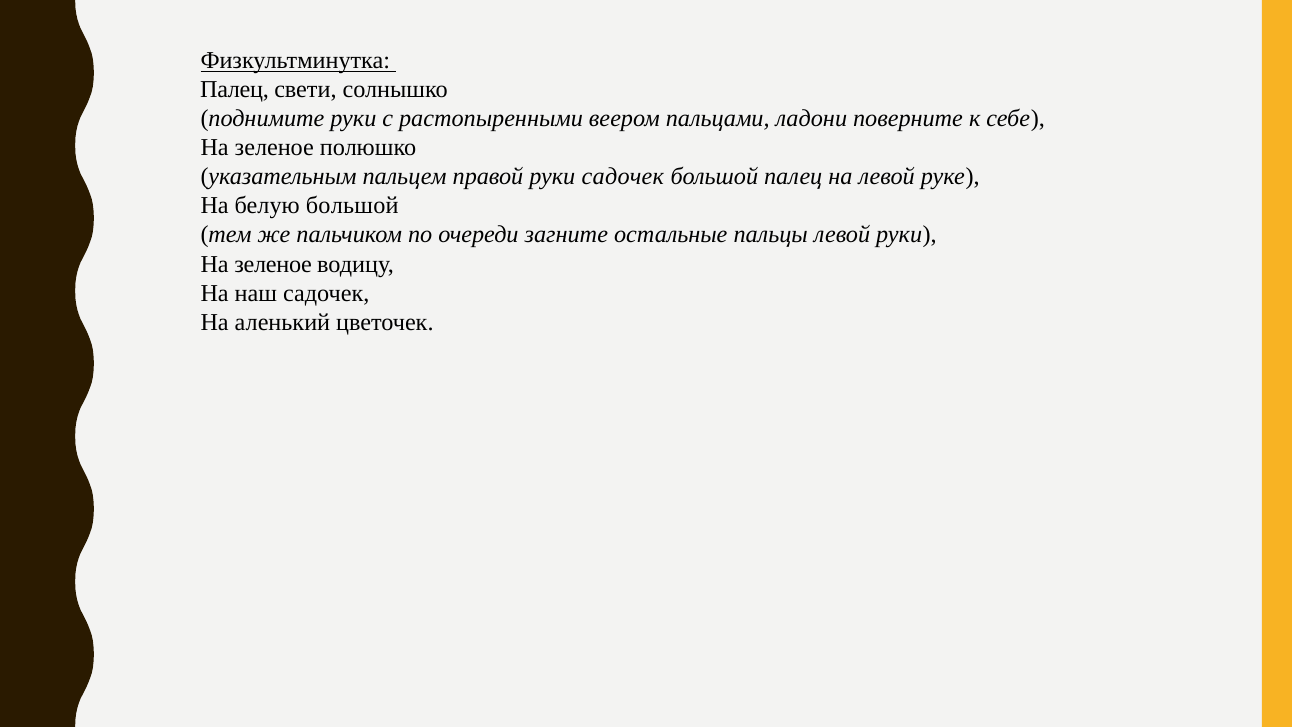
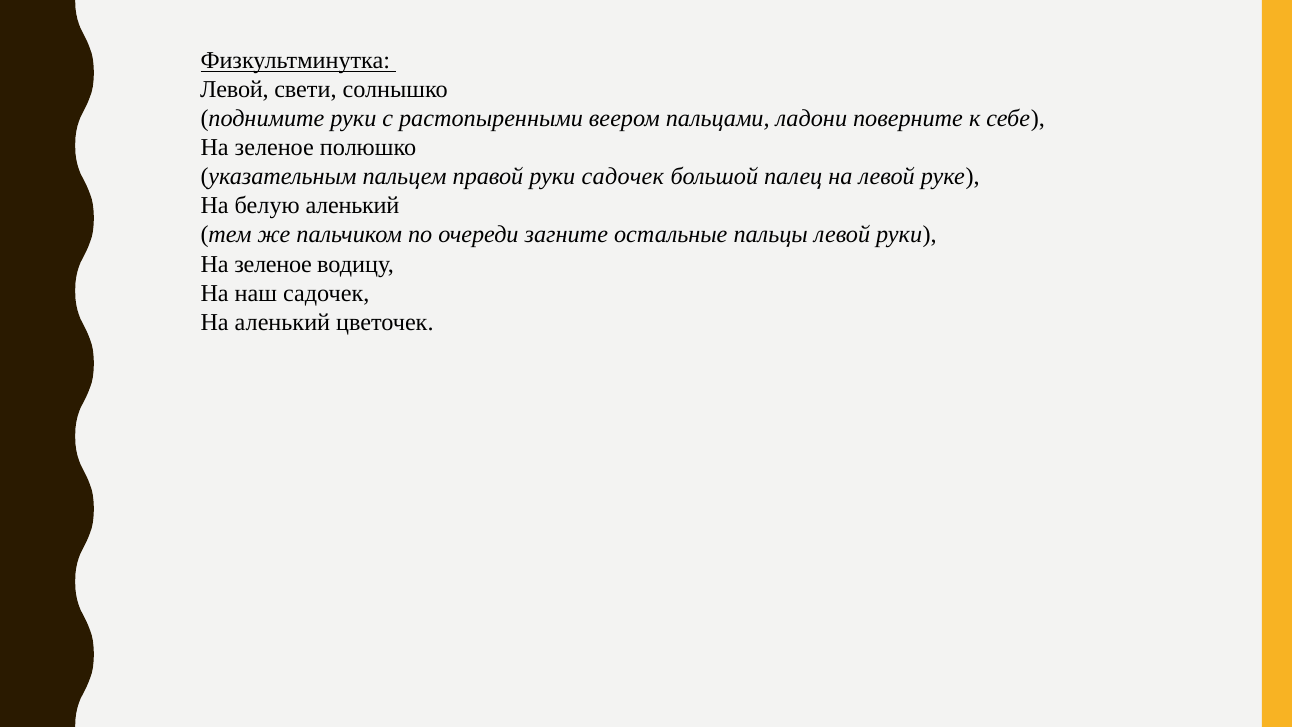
Палец: Палец -> Левой (234, 90)
белую большой: большой -> аленький (352, 206)
